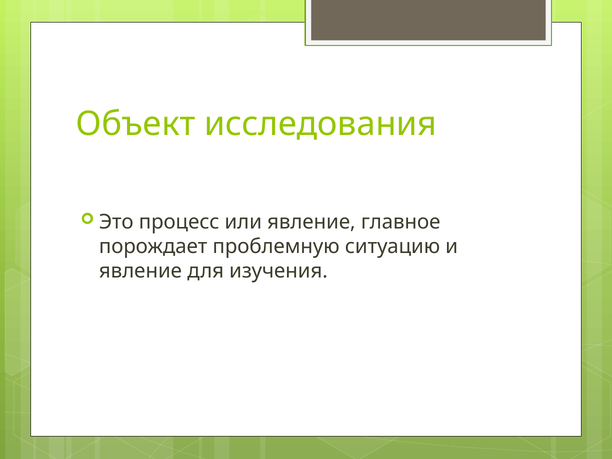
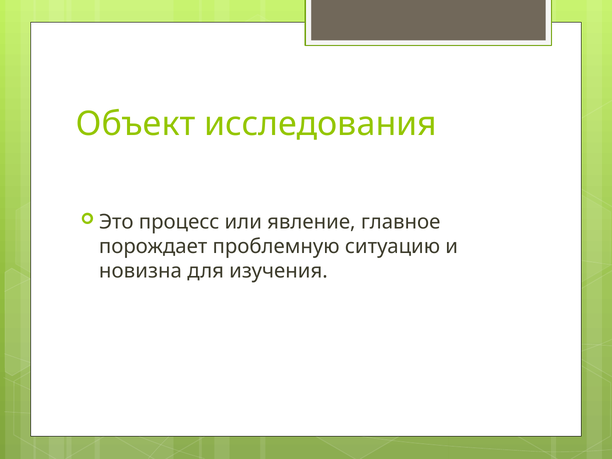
явление: явление -> новизна (140, 271)
